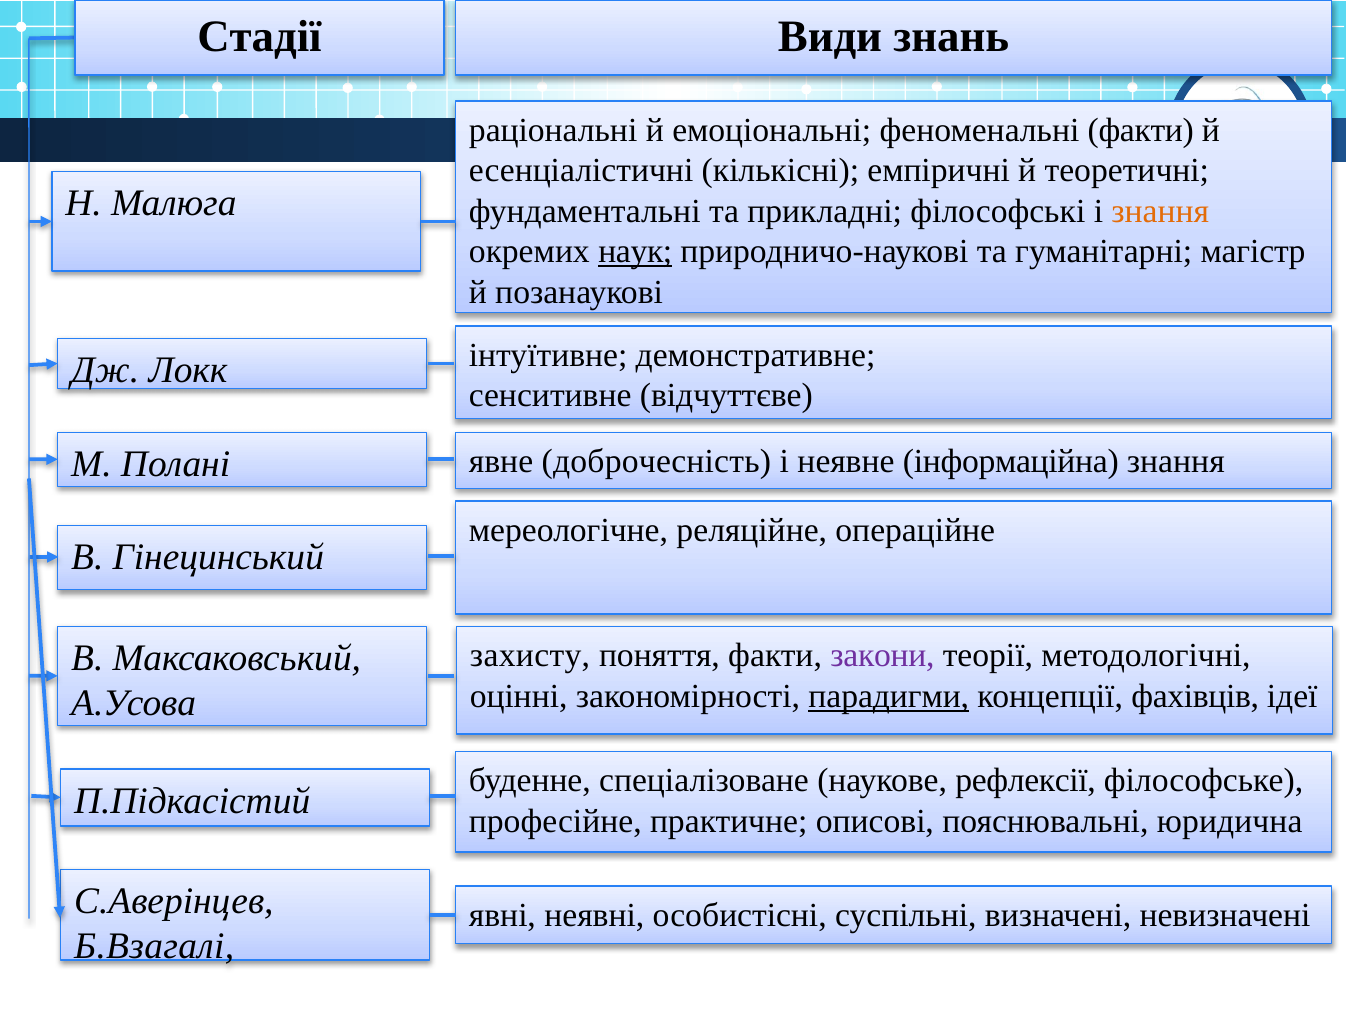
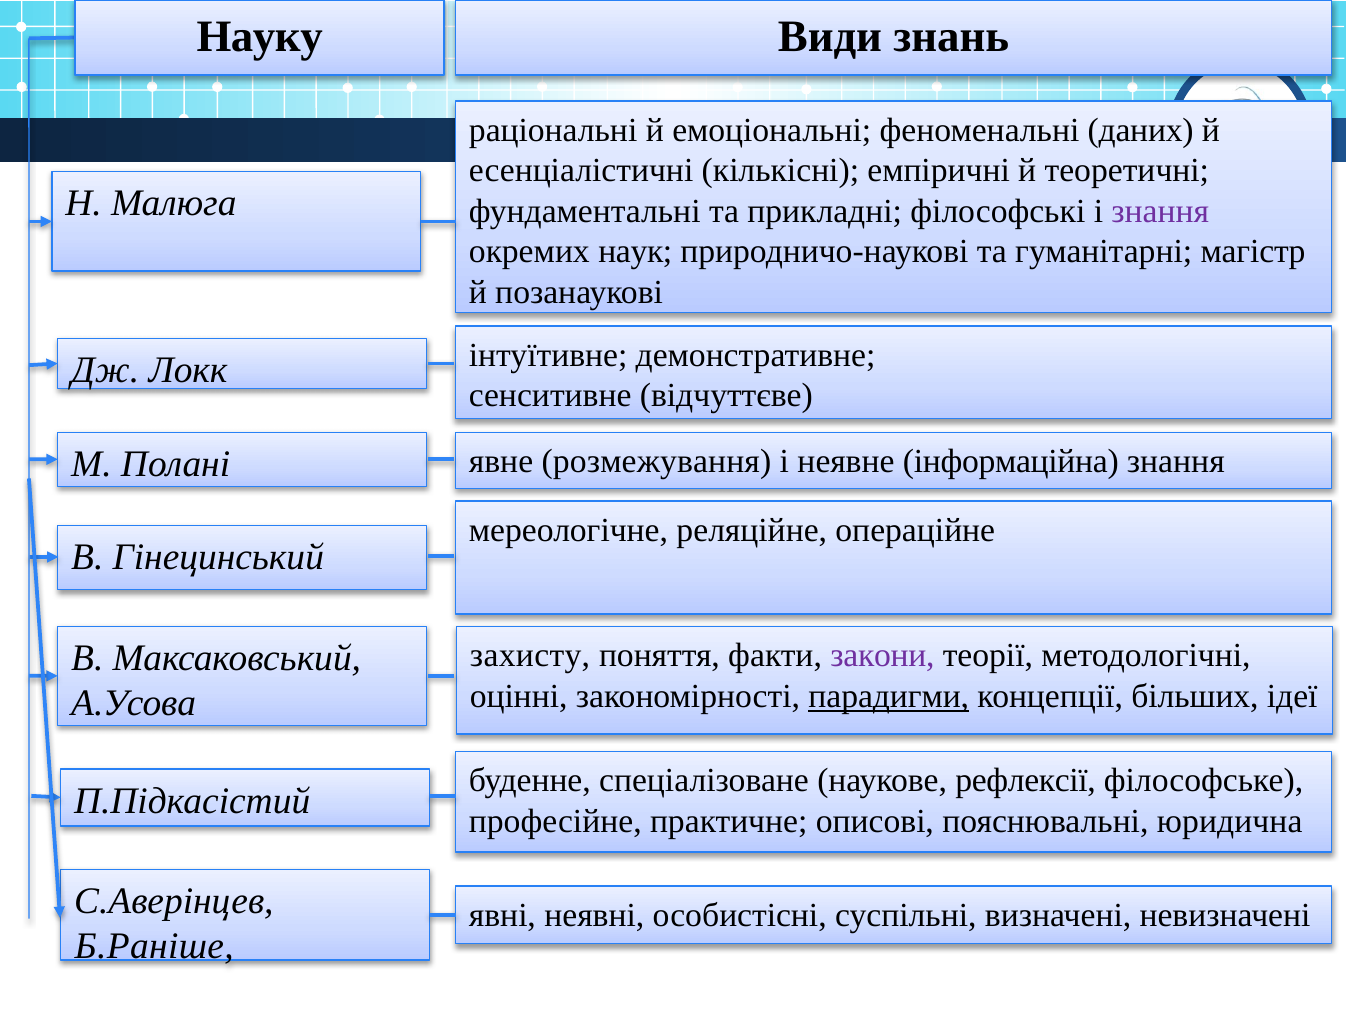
Стадії: Стадії -> Науку (260, 37)
феноменальні факти: факти -> даних (1141, 130)
знання colour: orange -> purple (1160, 211)
наук underline: present -> none (635, 251)
доброчесність: доброчесність -> розмежування (656, 462)
фахівців: фахівців -> більших (1195, 696)
Б.Взагалі: Б.Взагалі -> Б.Раніше (154, 946)
